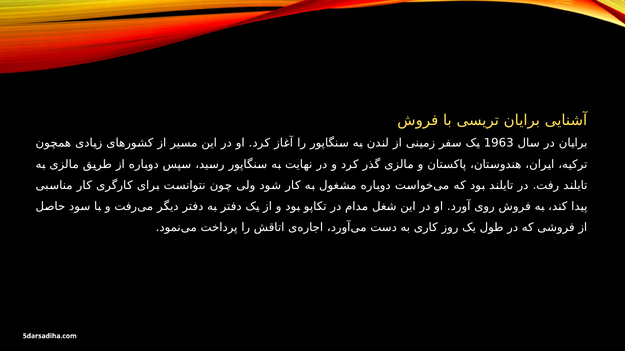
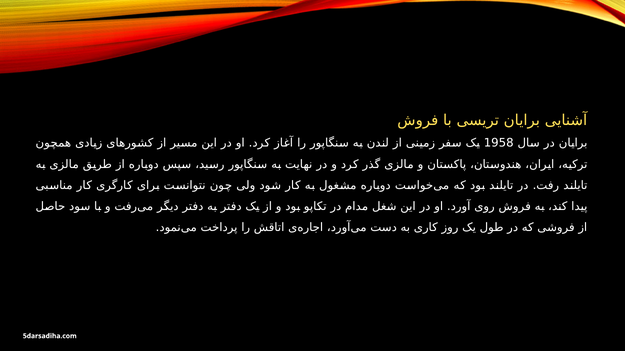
1963: 1963 -> 1958 (499, 143)
